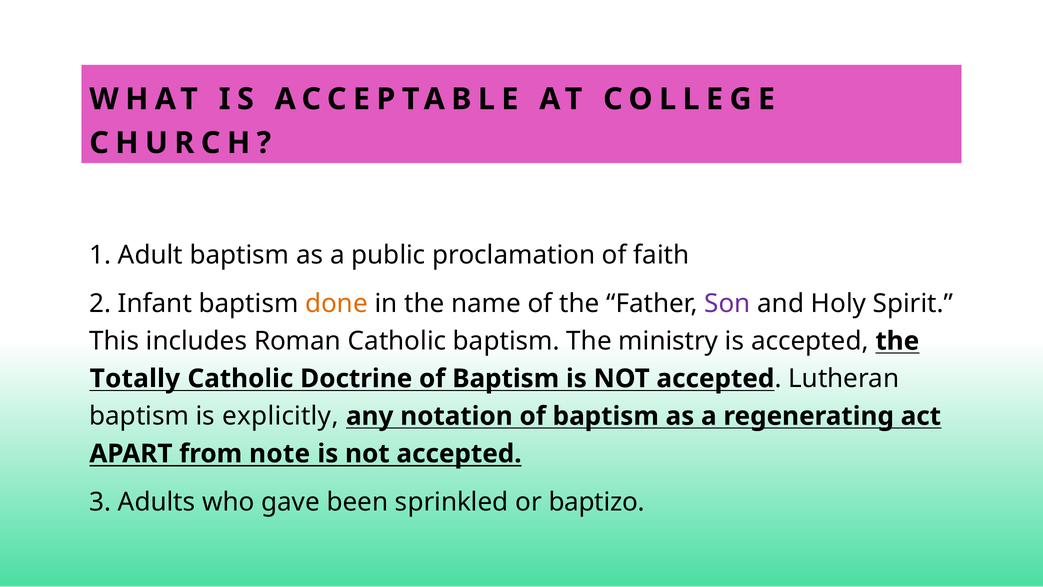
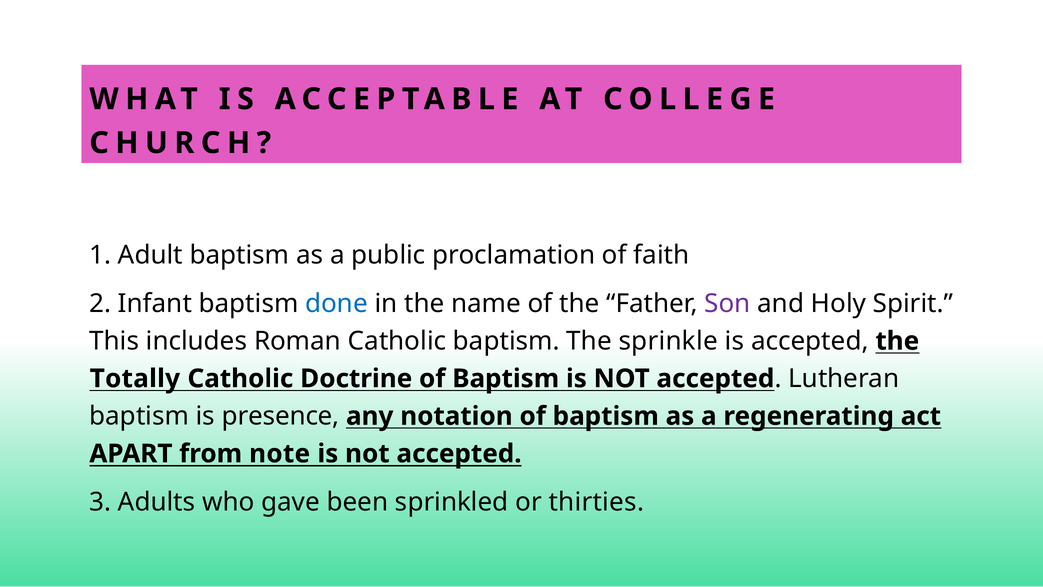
done colour: orange -> blue (337, 303)
ministry: ministry -> sprinkle (668, 341)
explicitly: explicitly -> presence (281, 416)
baptizo: baptizo -> thirties (596, 502)
